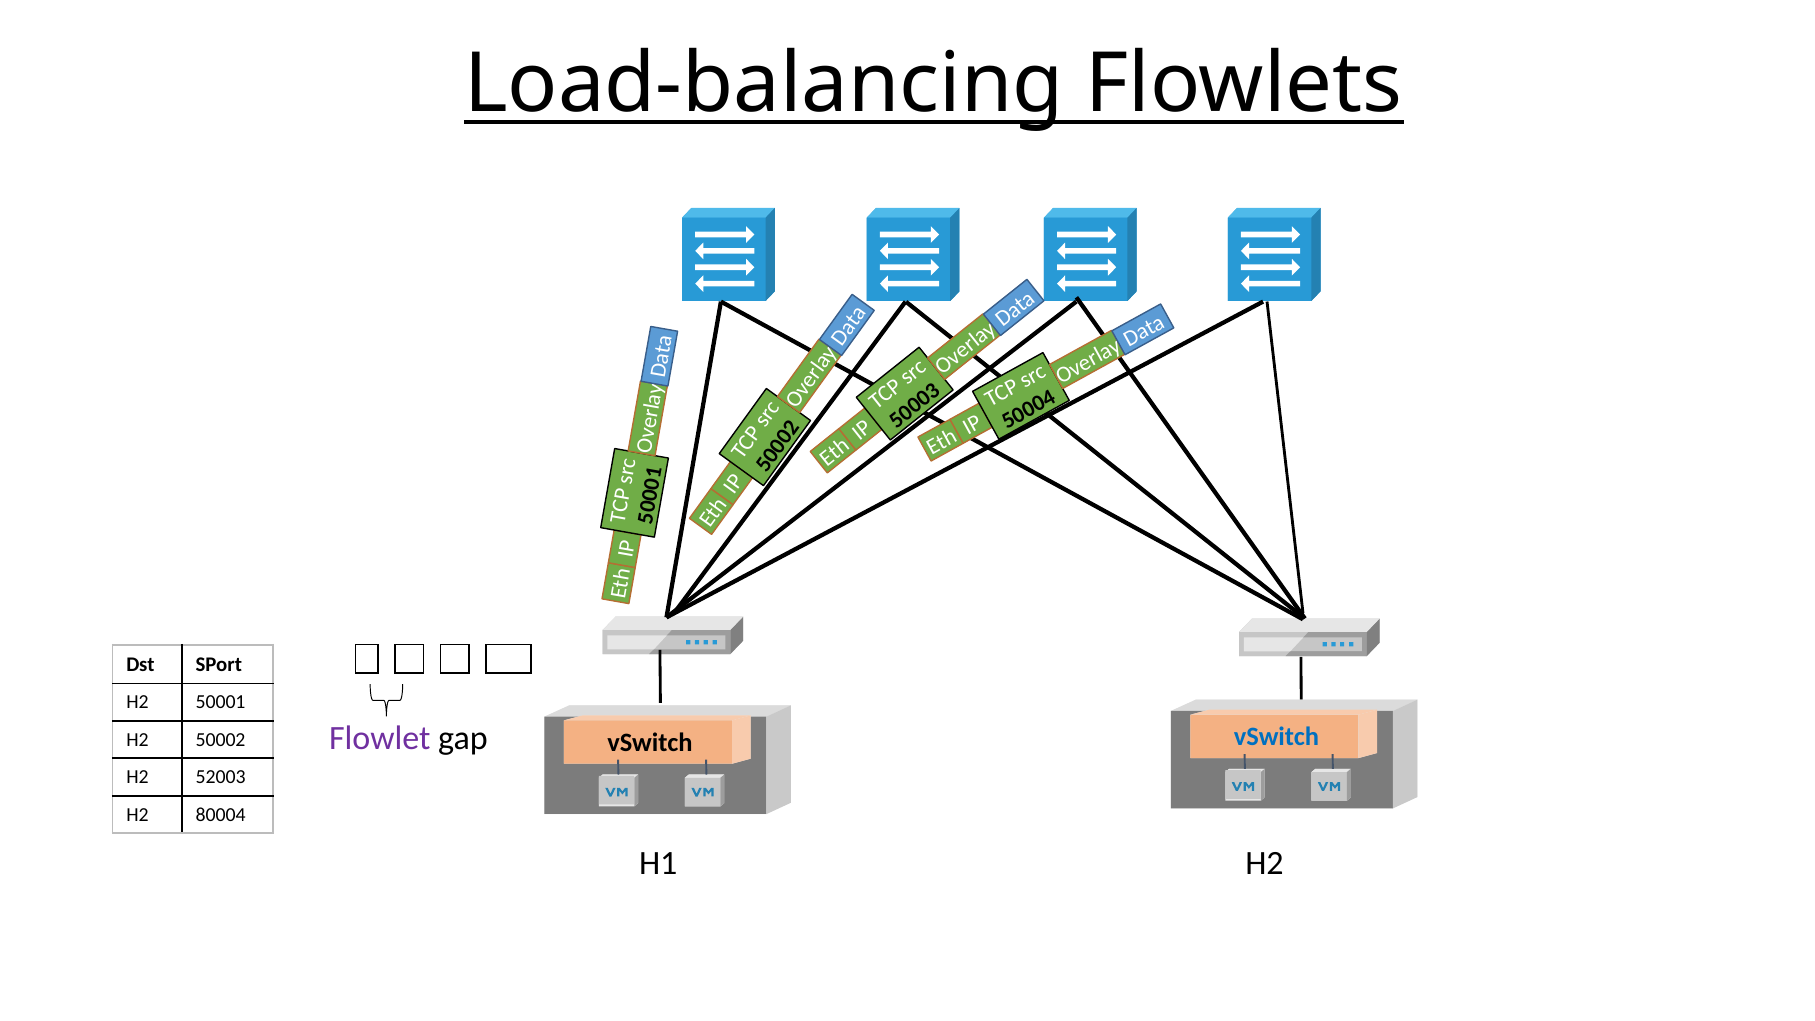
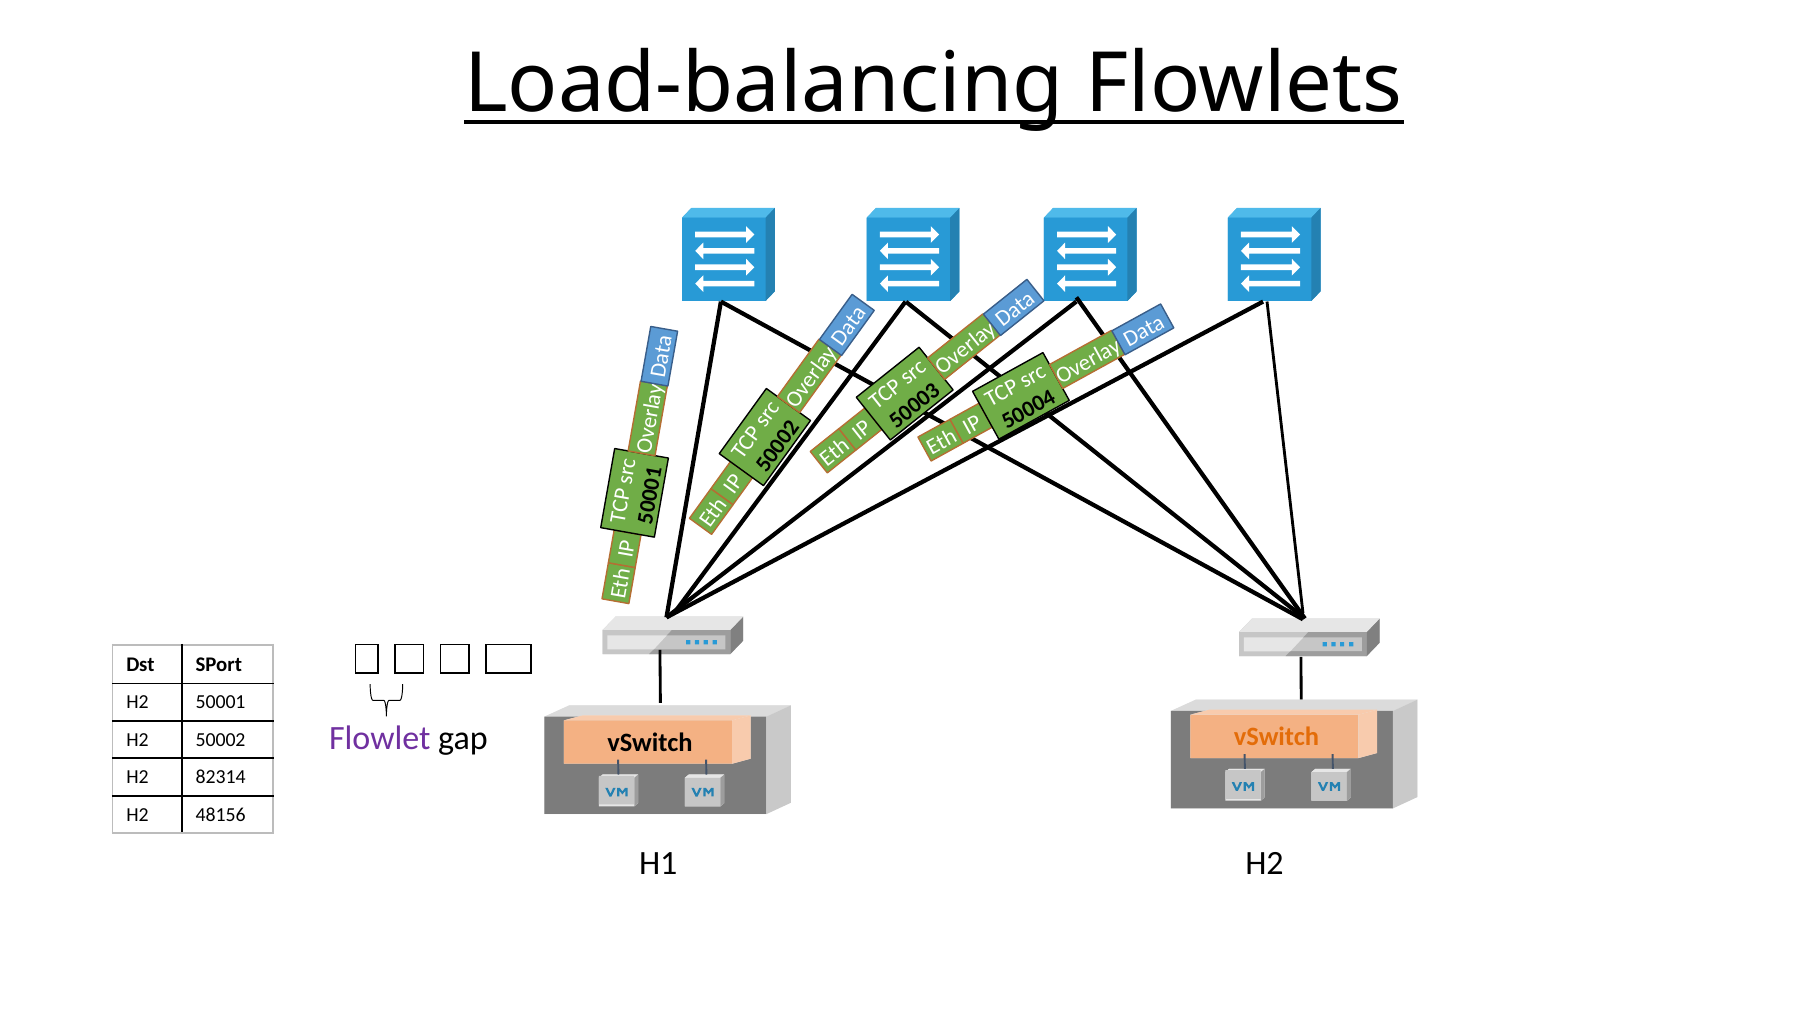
vSwitch colour: blue -> orange (1277, 737)
52003: 52003 -> 82314 (221, 777)
80004: 80004 -> 48156 (221, 815)
